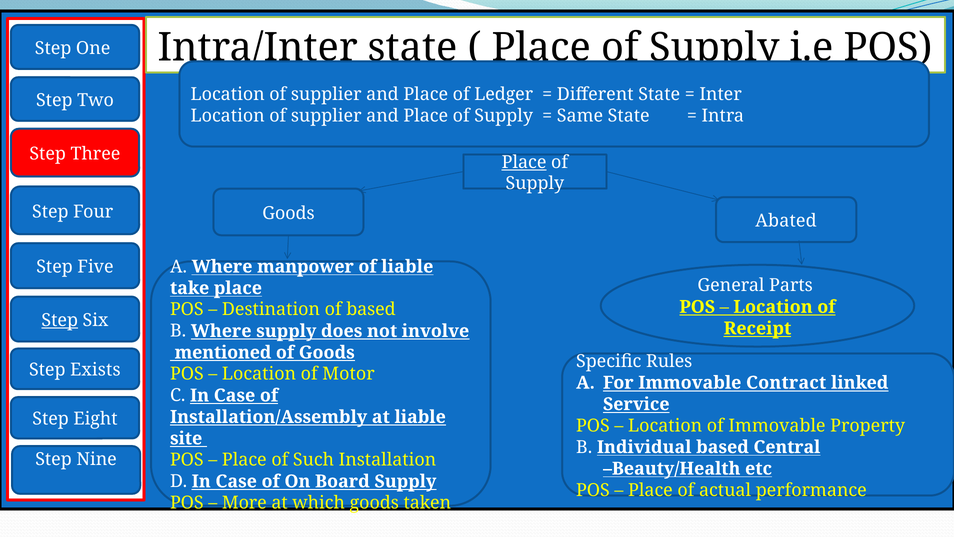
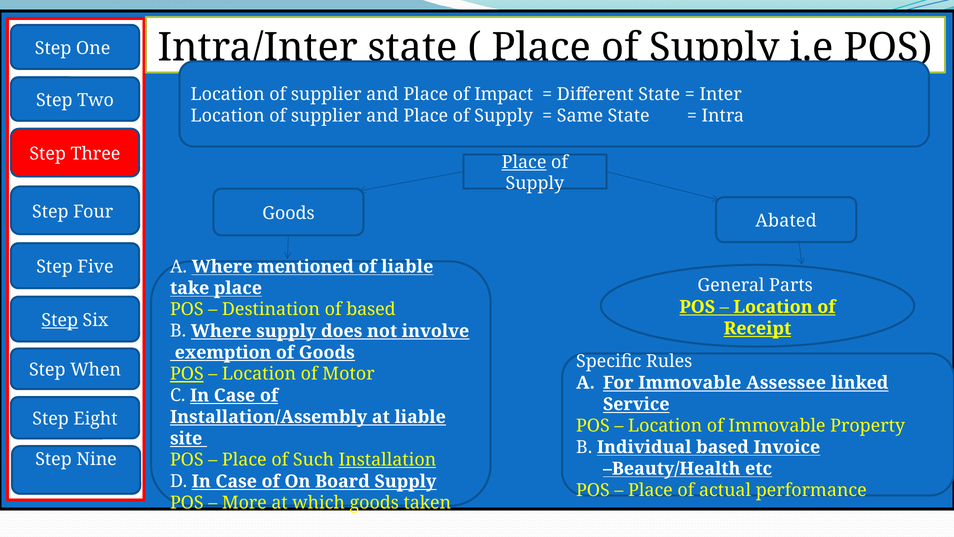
Ledger: Ledger -> Impact (504, 94)
manpower: manpower -> mentioned (305, 266)
mentioned: mentioned -> exemption (223, 352)
Exists: Exists -> When (96, 370)
POS underline: none -> present (187, 374)
Contract: Contract -> Assessee (786, 382)
Central: Central -> Invoice (787, 447)
Installation underline: none -> present (387, 460)
